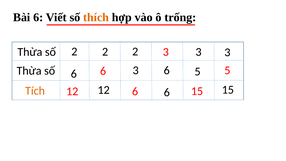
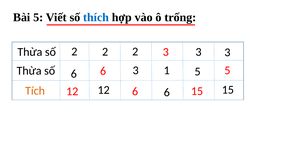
Bài 6: 6 -> 5 (38, 17)
thích colour: orange -> blue (96, 17)
3 6: 6 -> 1 (167, 70)
